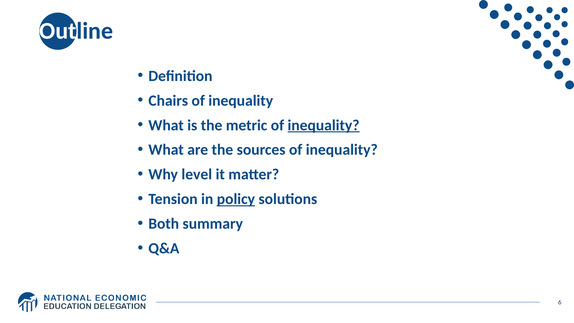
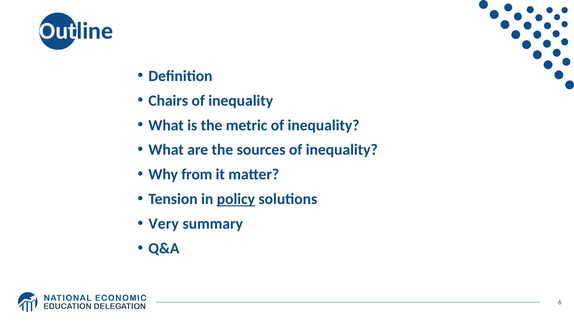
inequality underline: present -> none (324, 125)
level: level -> from (197, 174)
Both: Both -> Very (164, 224)
